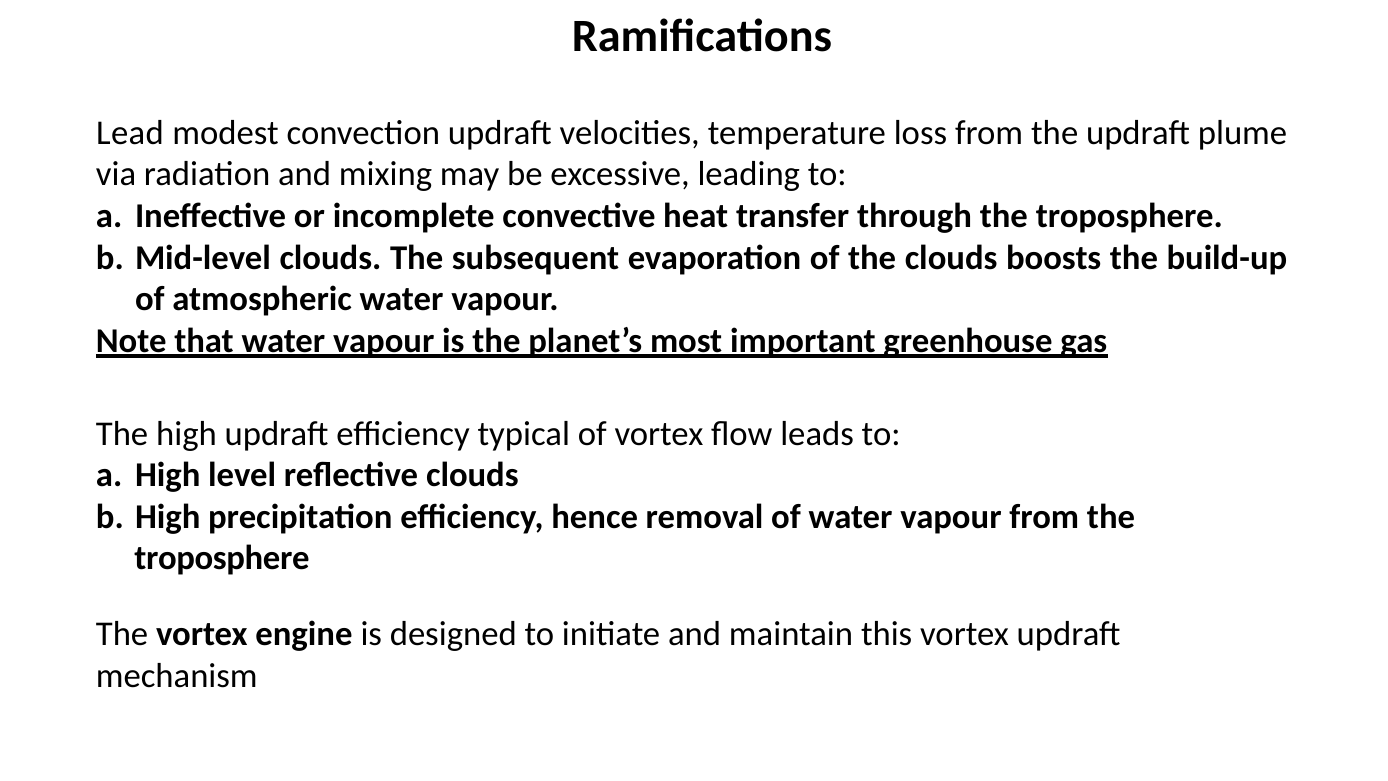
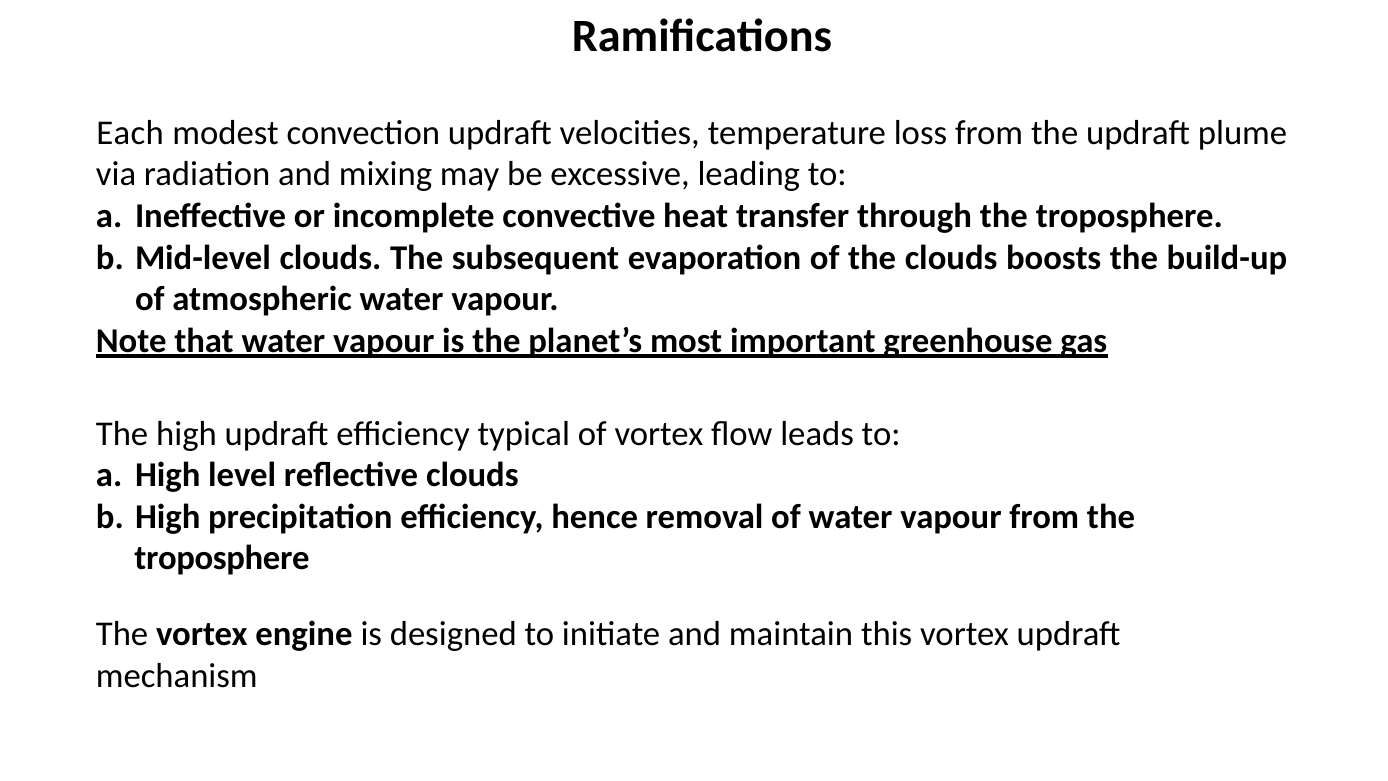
Lead: Lead -> Each (130, 133)
